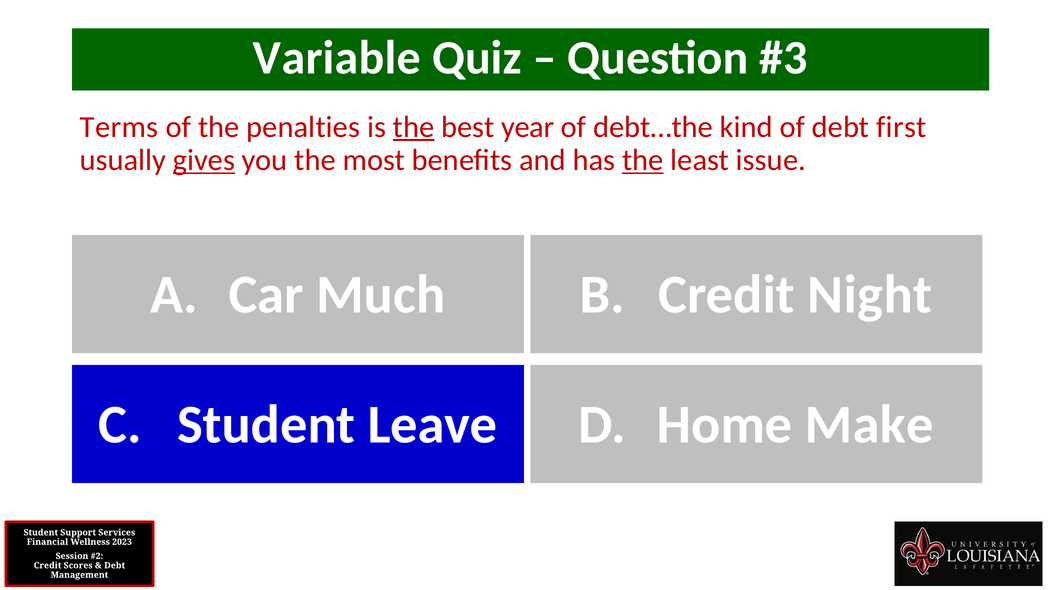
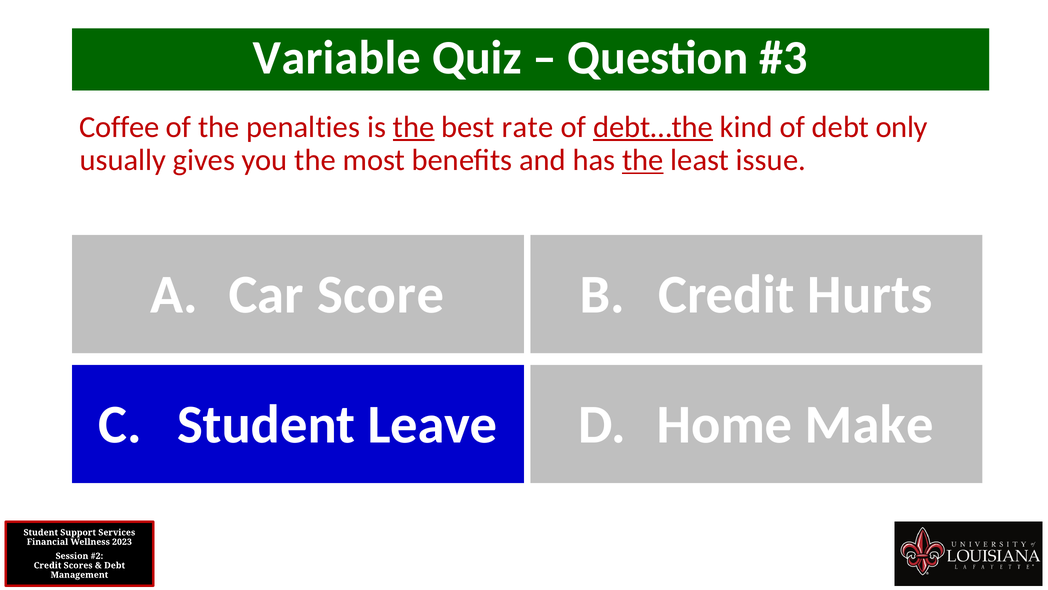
Terms: Terms -> Coffee (119, 127)
year: year -> rate (527, 127)
debt…the underline: none -> present (653, 127)
first: first -> only (902, 127)
gives underline: present -> none (204, 160)
Much: Much -> Score (381, 294)
Night: Night -> Hurts (870, 294)
